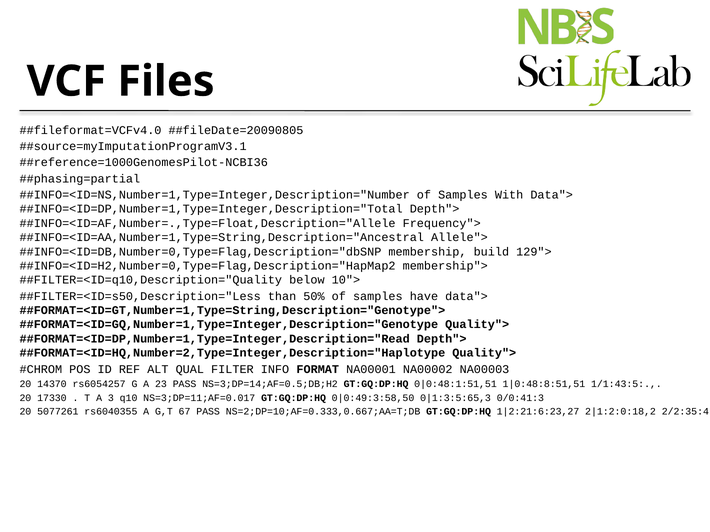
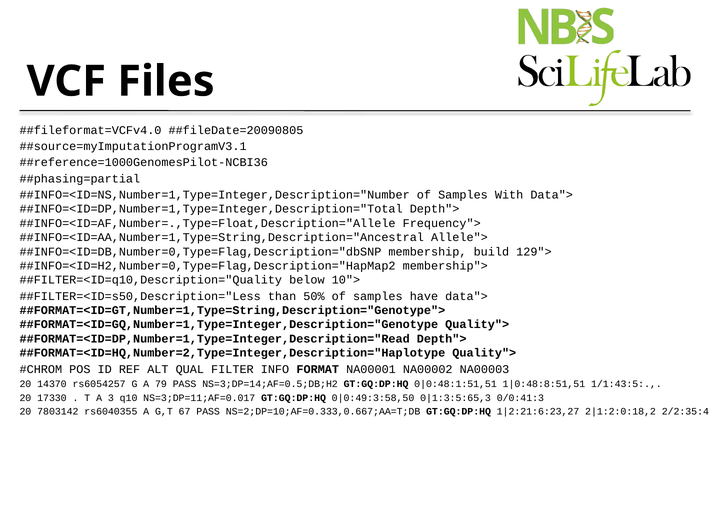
23: 23 -> 79 (161, 384)
5077261: 5077261 -> 7803142 (58, 412)
